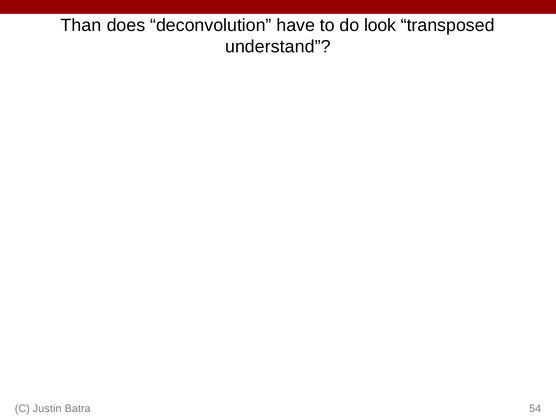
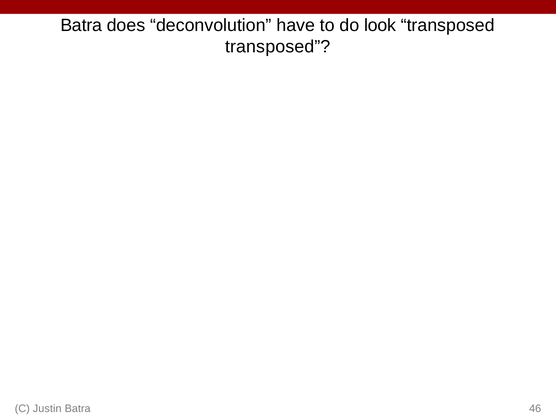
Than: Than -> Batra (81, 25)
understand: understand -> transposed (278, 47)
54: 54 -> 46 (535, 408)
